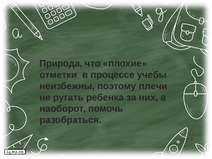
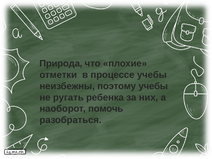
поэтому плечи: плечи -> учебы (153, 86)
